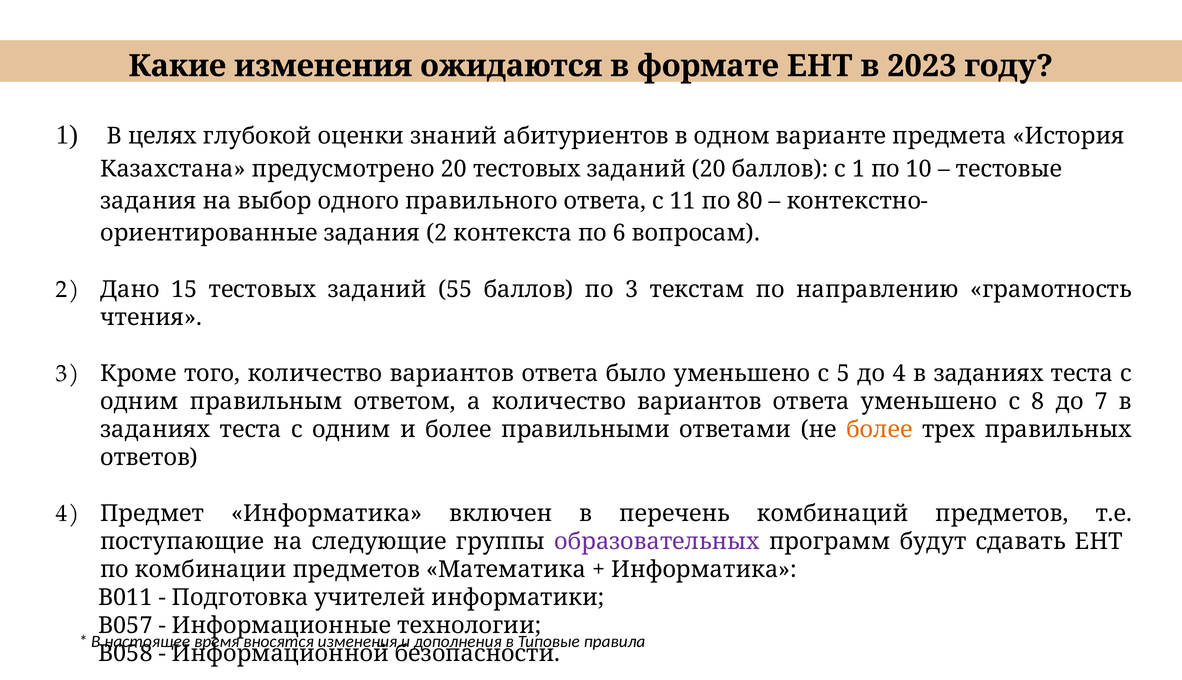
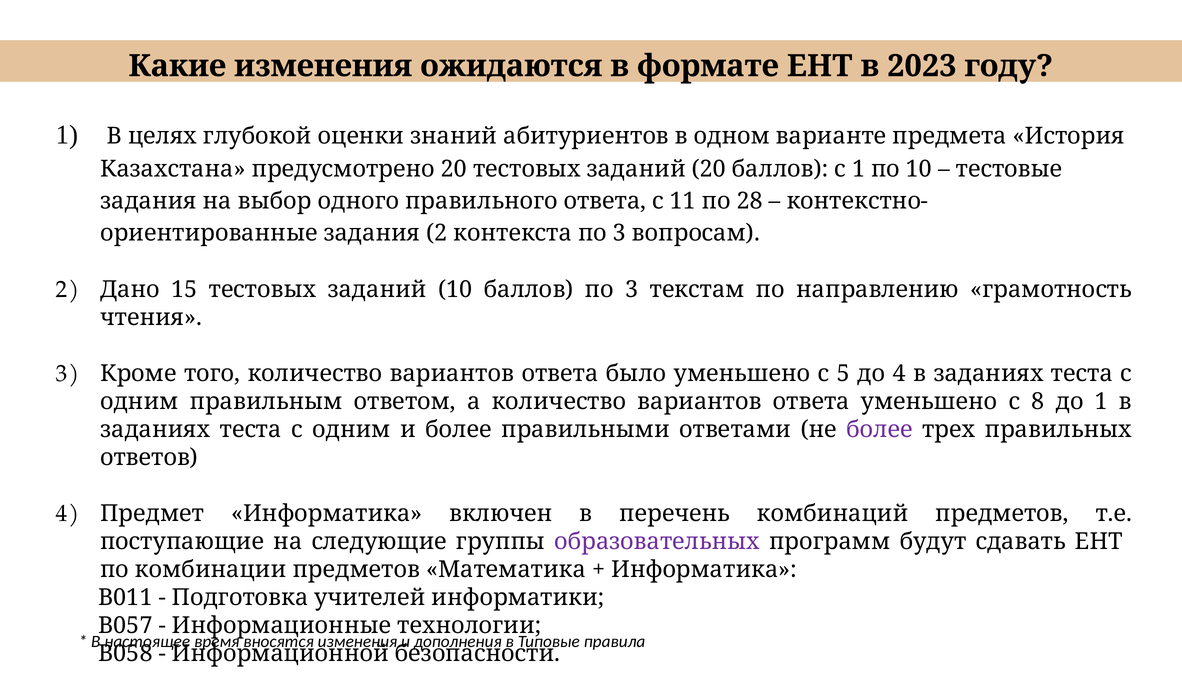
80: 80 -> 28 (750, 201)
контекста по 6: 6 -> 3 (619, 233)
заданий 55: 55 -> 10 (455, 289)
до 7: 7 -> 1 (1101, 401)
более colour: orange -> purple (880, 429)
